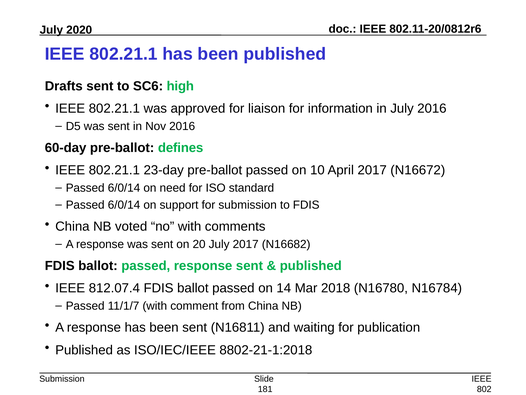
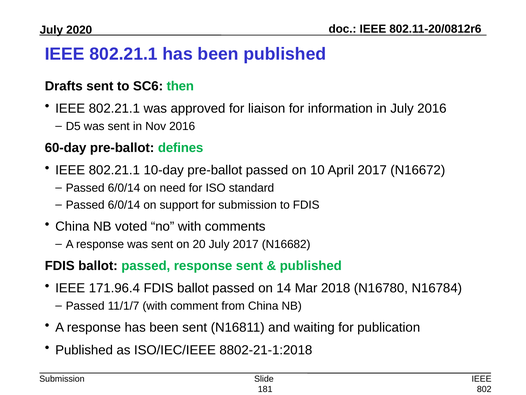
high: high -> then (180, 86)
23-day: 23-day -> 10-day (164, 170)
812.07.4: 812.07.4 -> 171.96.4 (114, 288)
